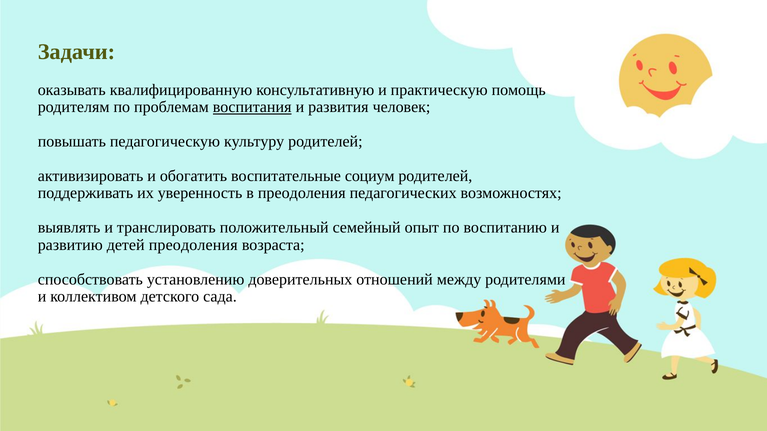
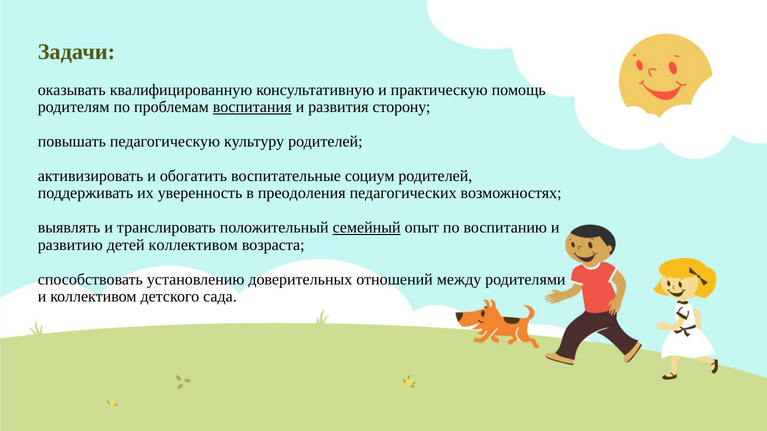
человек: человек -> сторону (402, 107)
семейный underline: none -> present (367, 228)
детей преодоления: преодоления -> коллективом (193, 245)
